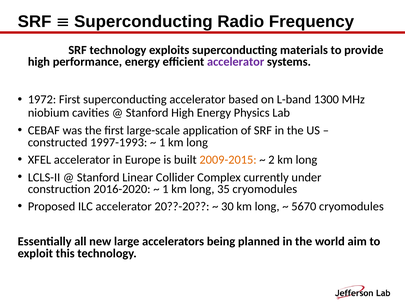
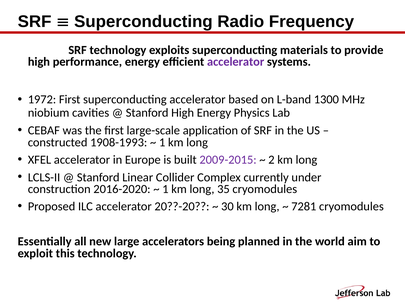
1997-1993: 1997-1993 -> 1908-1993 (119, 143)
2009-2015 colour: orange -> purple (228, 160)
5670: 5670 -> 7281 (304, 207)
